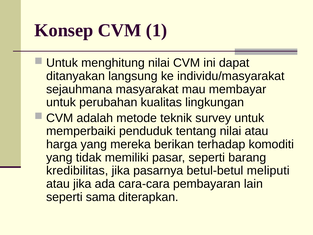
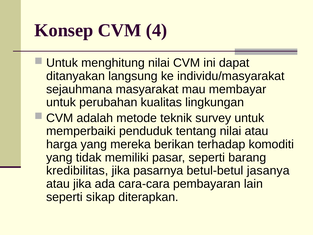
1: 1 -> 4 (157, 30)
meliputi: meliputi -> jasanya (268, 170)
sama: sama -> sikap (100, 197)
